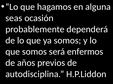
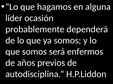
seas: seas -> líder (14, 18)
